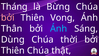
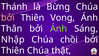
Tháng: Tháng -> Thánh (14, 7)
Ánh colour: light blue -> light green (59, 28)
Dùng: Dùng -> Nhập (13, 39)
thời: thời -> chồi (69, 39)
